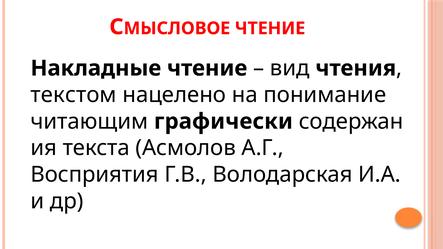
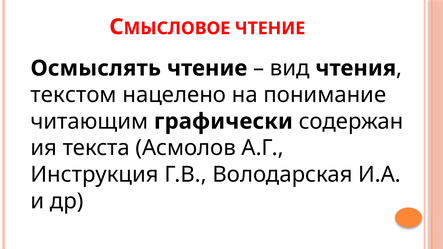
Накладные: Накладные -> Осмыслять (96, 68)
Восприятия: Восприятия -> Инструкция (95, 175)
